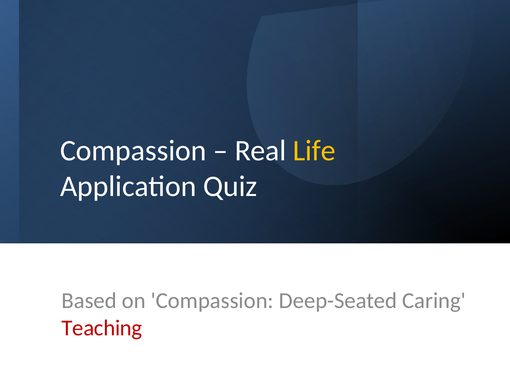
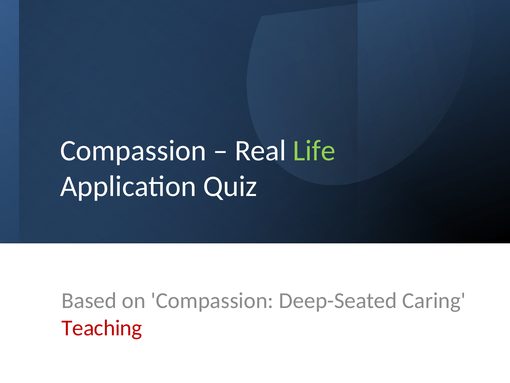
Life colour: yellow -> light green (314, 150)
